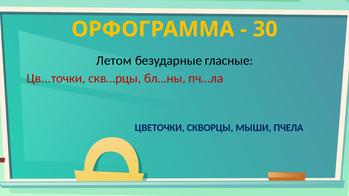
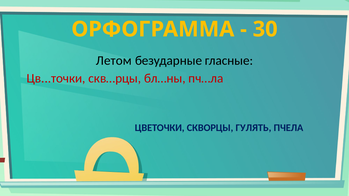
МЫШИ: МЫШИ -> ГУЛЯТЬ (253, 128)
